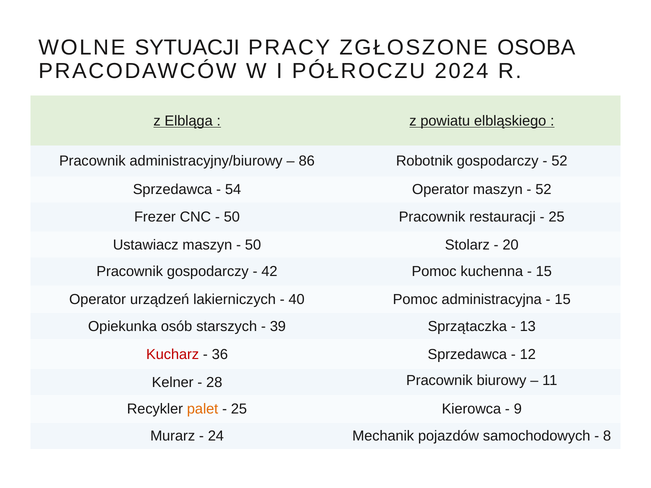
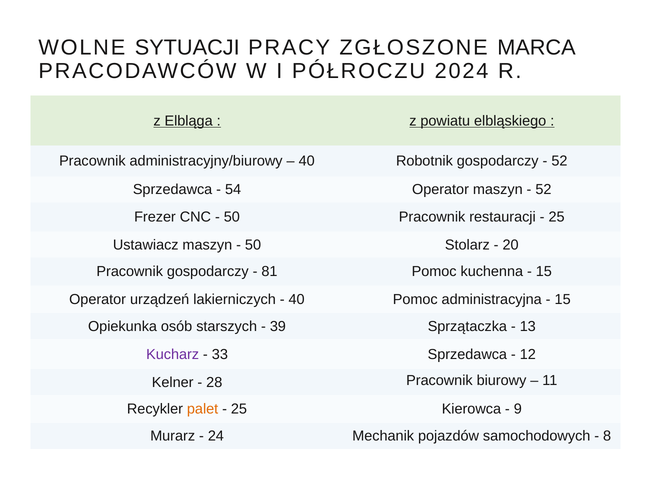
OSOBA: OSOBA -> MARCA (536, 48)
86: 86 -> 40 (307, 161)
42: 42 -> 81 (269, 272)
Kucharz colour: red -> purple (173, 355)
36: 36 -> 33 (220, 355)
